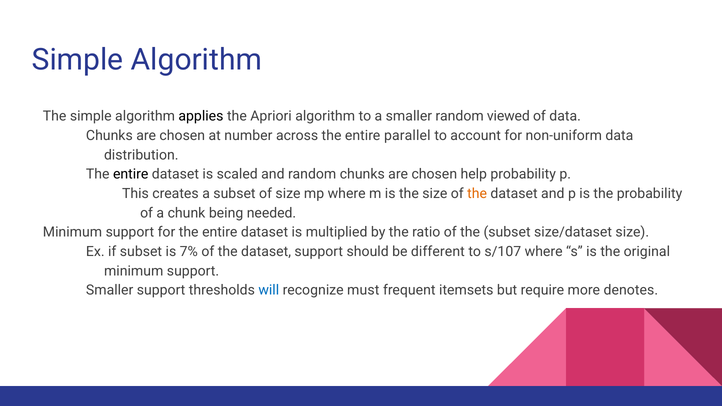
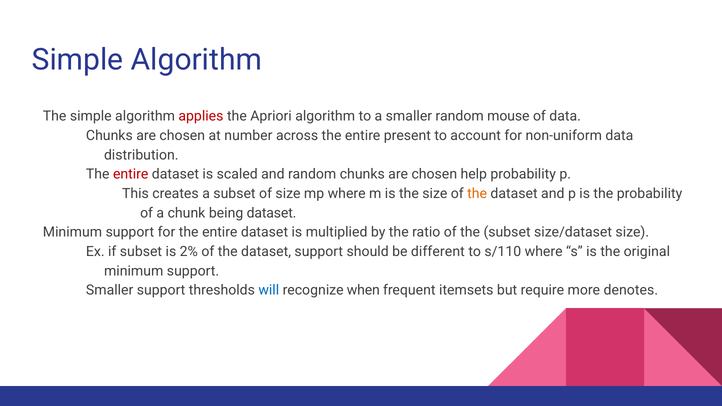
applies colour: black -> red (201, 116)
viewed: viewed -> mouse (508, 116)
parallel: parallel -> present (407, 136)
entire colour: black -> red (131, 174)
being needed: needed -> dataset (272, 213)
7%: 7% -> 2% (189, 252)
s/107: s/107 -> s/110 (503, 252)
must: must -> when (363, 290)
